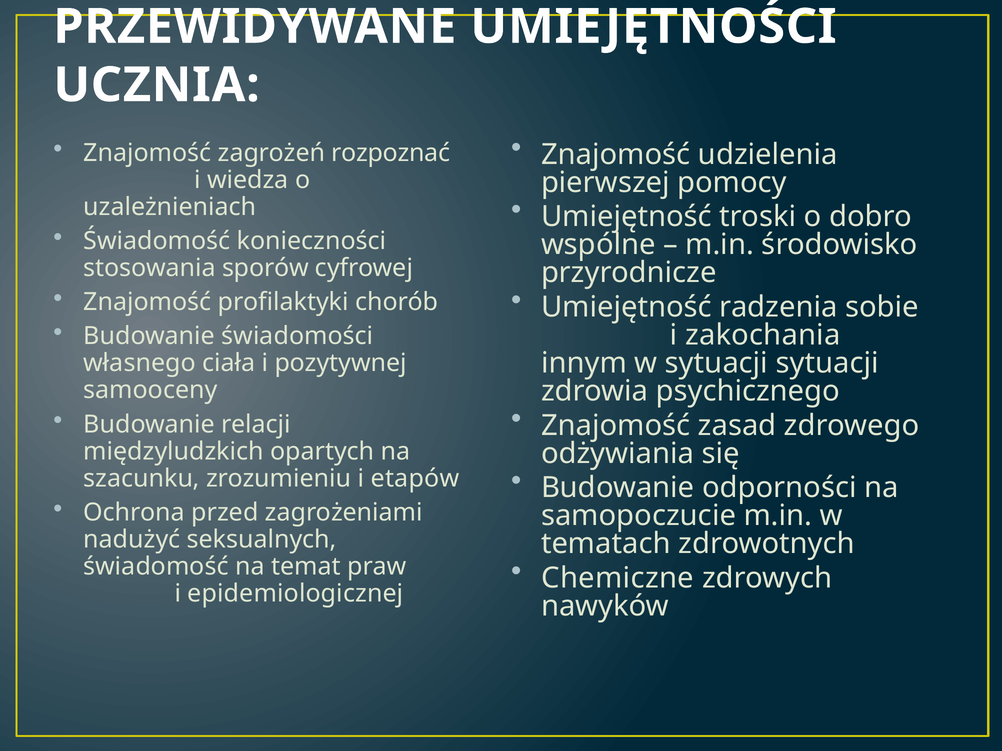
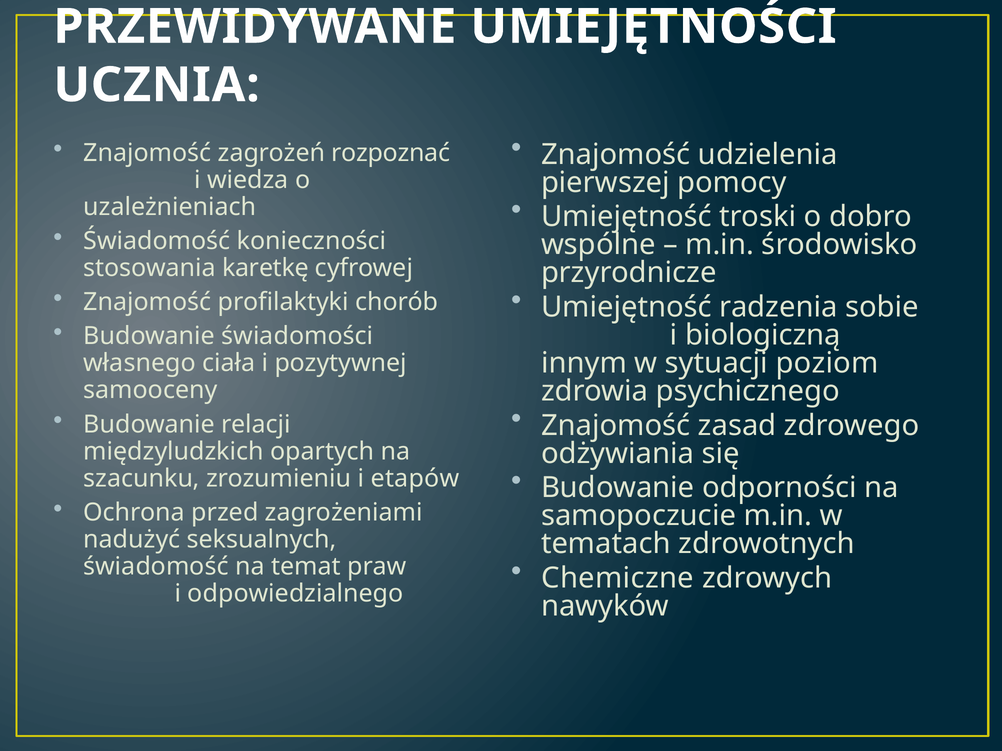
sporów: sporów -> karetkę (265, 268)
zakochania: zakochania -> biologiczną (763, 335)
sytuacji sytuacji: sytuacji -> poziom (827, 363)
epidemiologicznej: epidemiologicznej -> odpowiedzialnego (295, 594)
